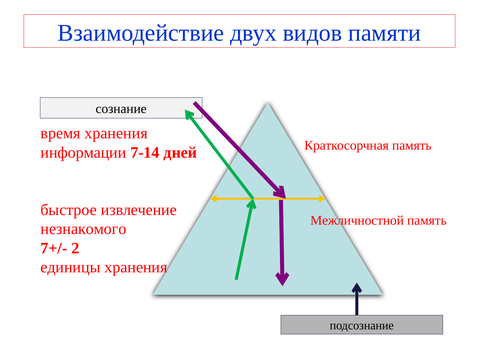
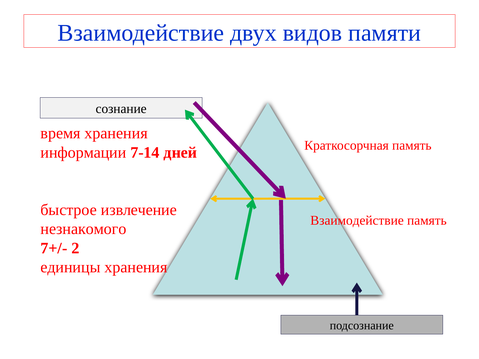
Межличностной: Межличностной -> Взаимодействие (357, 221)
